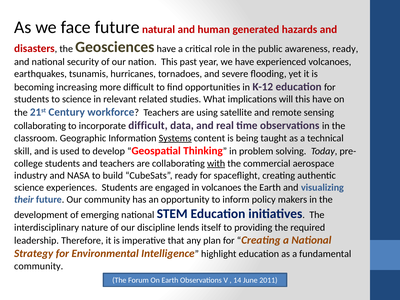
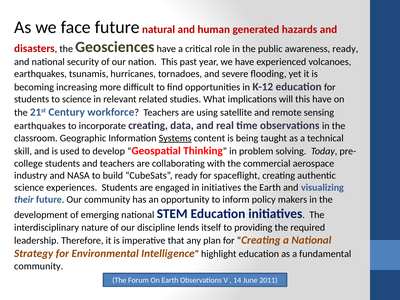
collaborating: collaborating -> earthquakes (40, 126)
incorporate difficult: difficult -> creating (148, 125)
with underline: present -> none (216, 163)
in volcanoes: volcanoes -> initiatives (221, 187)
